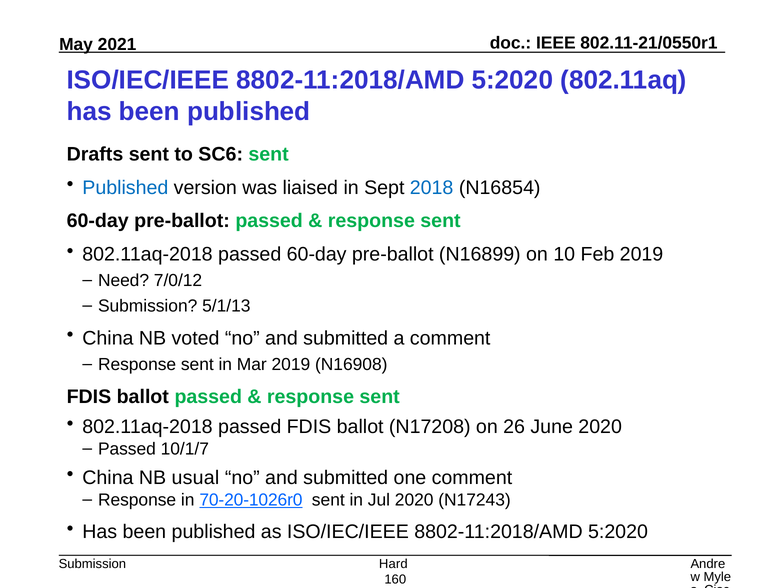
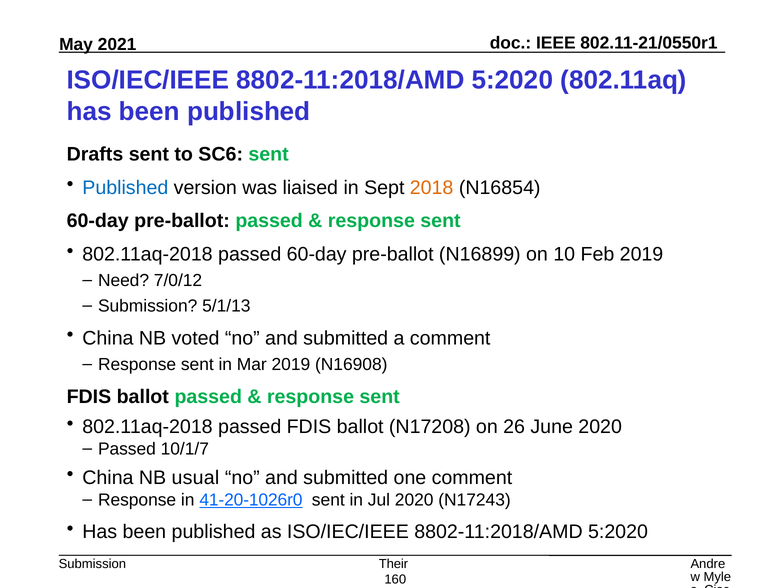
2018 colour: blue -> orange (432, 188)
70-20-1026r0: 70-20-1026r0 -> 41-20-1026r0 (251, 500)
Hard: Hard -> Their (393, 564)
